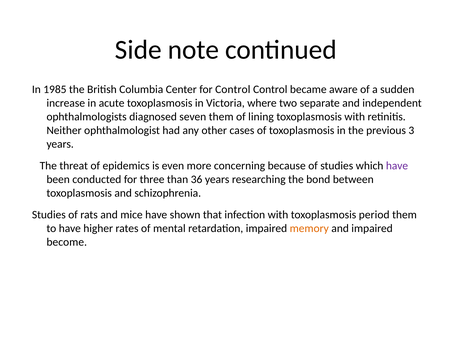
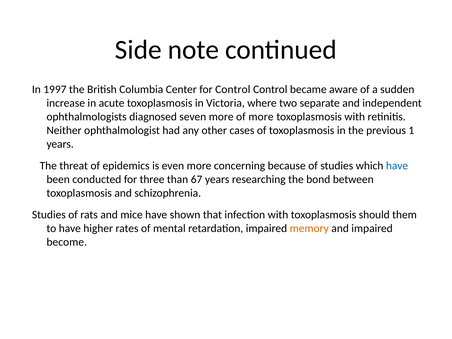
1985: 1985 -> 1997 (55, 89)
seven them: them -> more (221, 117)
of lining: lining -> more (261, 117)
3: 3 -> 1 (411, 130)
have colour: purple -> blue (397, 166)
36: 36 -> 67 (197, 180)
period: period -> should (374, 215)
